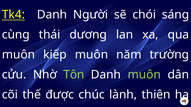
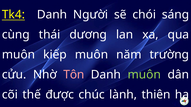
Tôn colour: light green -> pink (74, 75)
